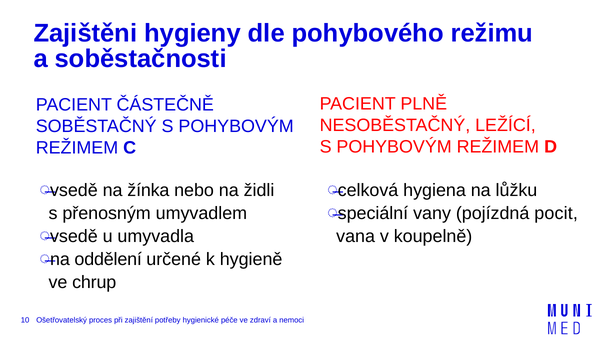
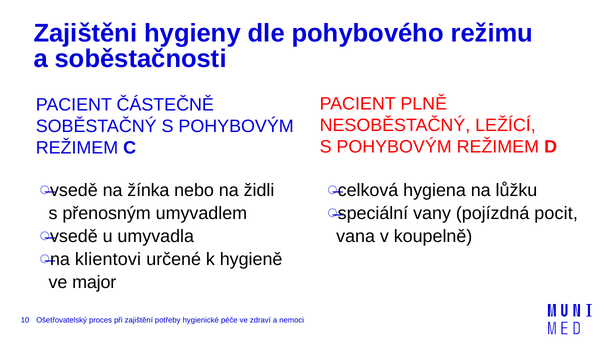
oddělení: oddělení -> klientovi (108, 259)
chrup: chrup -> major (94, 282)
